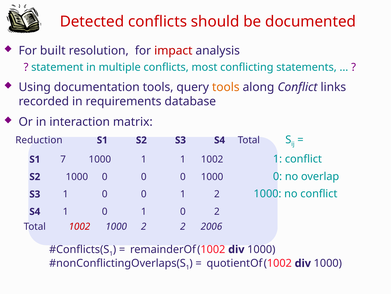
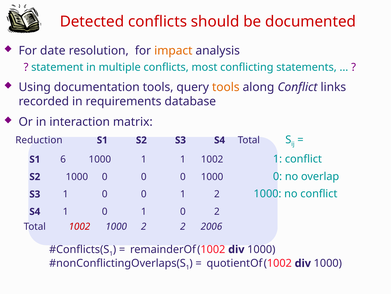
built: built -> date (53, 51)
impact colour: red -> orange (173, 51)
7: 7 -> 6 (63, 159)
